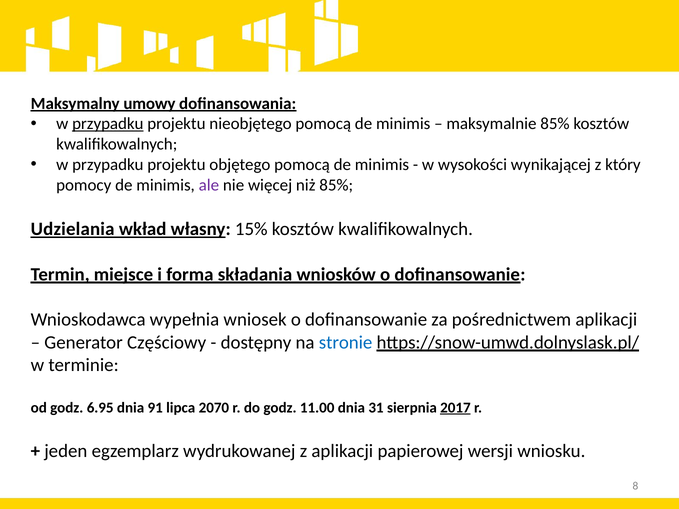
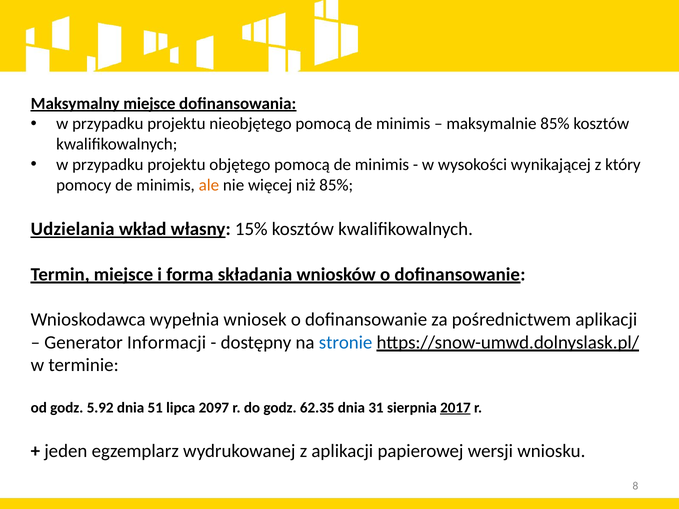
Maksymalny umowy: umowy -> miejsce (149, 104)
przypadku underline: present -> none (108, 124)
ale colour: purple -> orange (209, 185)
Częściowy: Częściowy -> Informacji (167, 343)
6.95: 6.95 -> 5.92 (100, 408)
91: 91 -> 51 (155, 408)
2070: 2070 -> 2097 (214, 408)
11.00: 11.00 -> 62.35 (317, 408)
